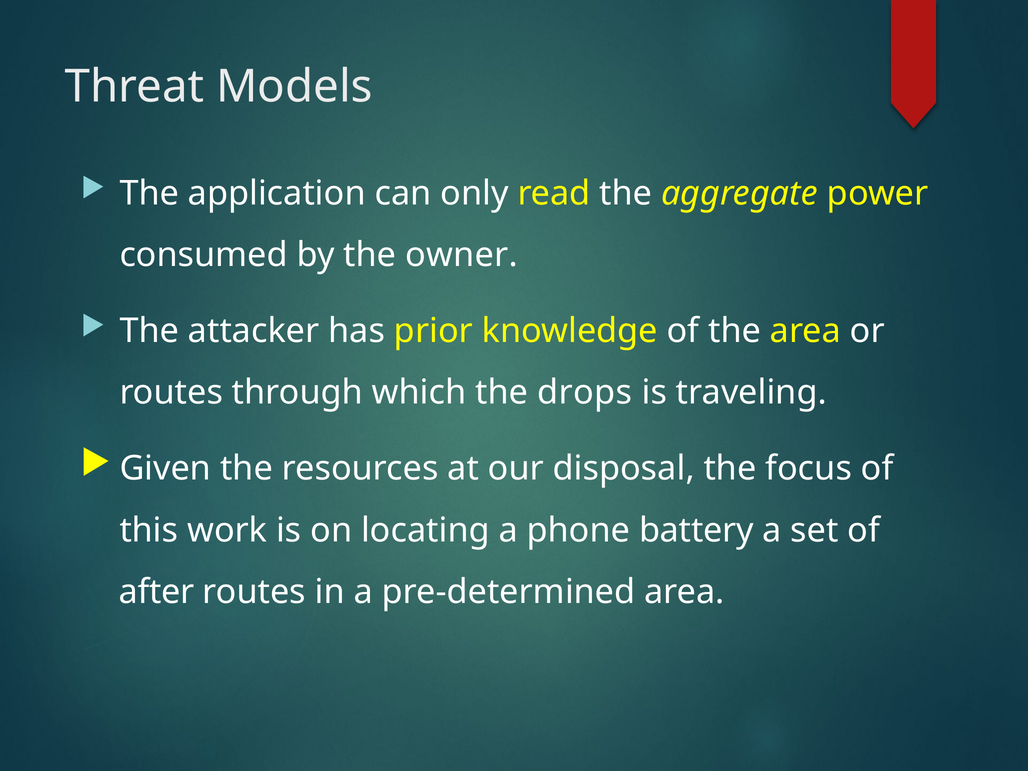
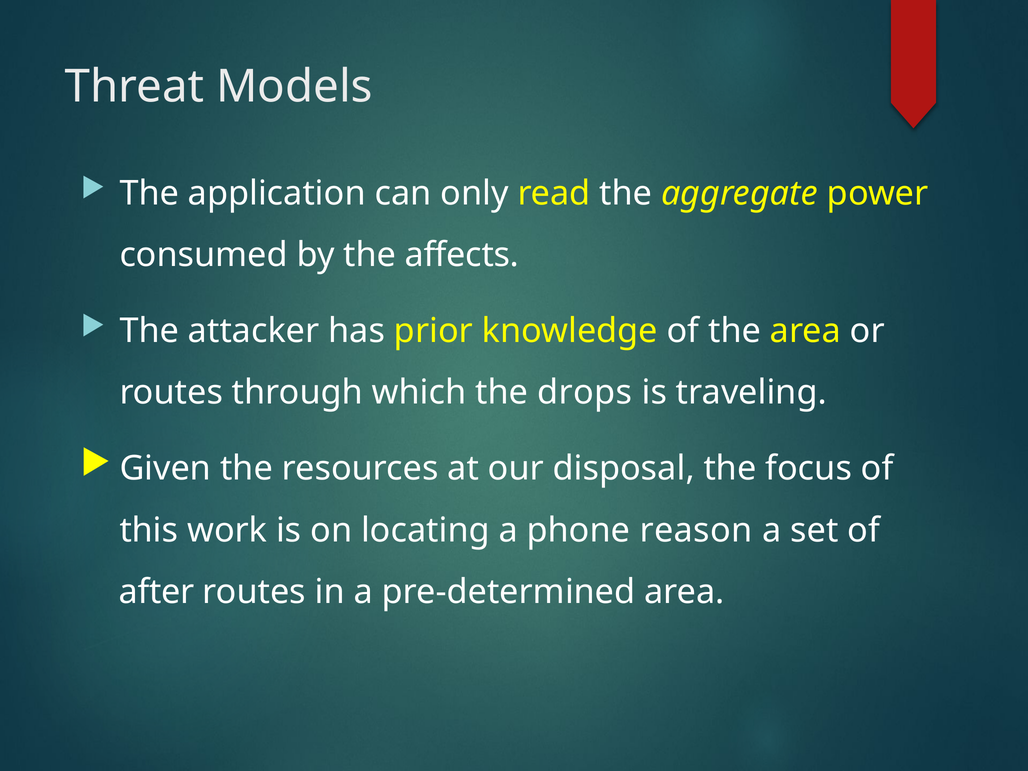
owner: owner -> affects (462, 255)
battery: battery -> reason (696, 530)
